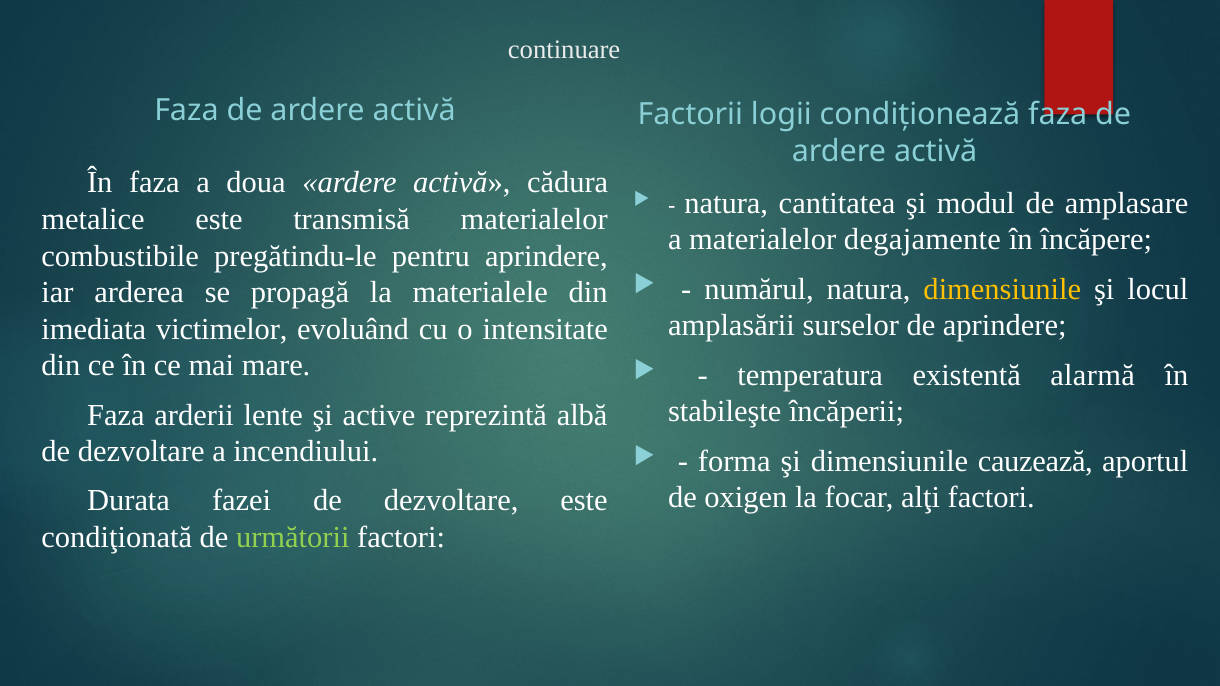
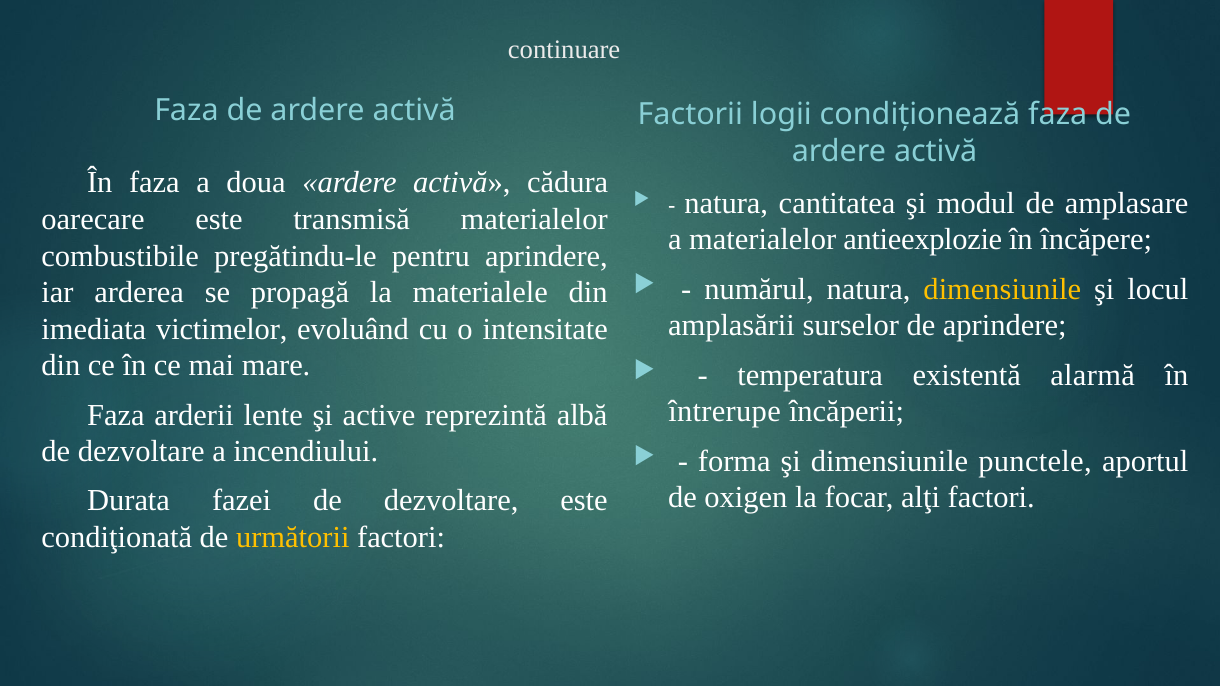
metalice: metalice -> oarecare (93, 219)
degajamente: degajamente -> antieexplozie (923, 240)
stabileşte: stabileşte -> întrerupe (725, 412)
cauzează: cauzează -> punctele (1035, 461)
următorii colour: light green -> yellow (293, 538)
